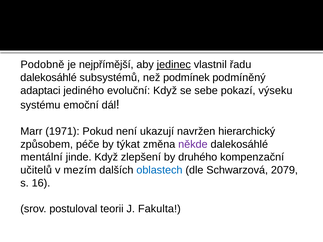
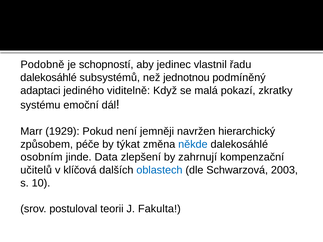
nejpřímější: nejpřímější -> schopností (106, 65)
jedinec underline: present -> none (174, 65)
podmínek: podmínek -> jednotnou (186, 78)
evoluční: evoluční -> viditelně (129, 91)
sebe: sebe -> malá (206, 91)
výseku: výseku -> zkratky (276, 91)
1971: 1971 -> 1929 (62, 132)
ukazují: ukazují -> jemněji (157, 132)
někde colour: purple -> blue (193, 144)
mentální: mentální -> osobním (42, 157)
jinde Když: Když -> Data (106, 157)
druhého: druhého -> zahrnují (198, 157)
mezím: mezím -> klíčová (80, 170)
2079: 2079 -> 2003 (284, 170)
16: 16 -> 10 (41, 183)
